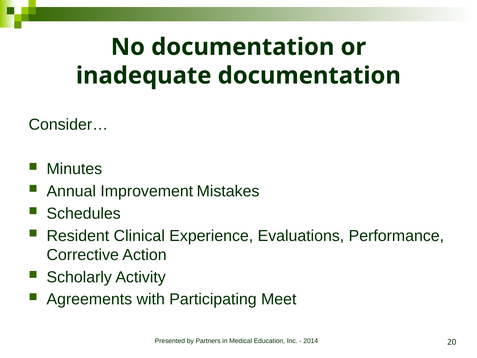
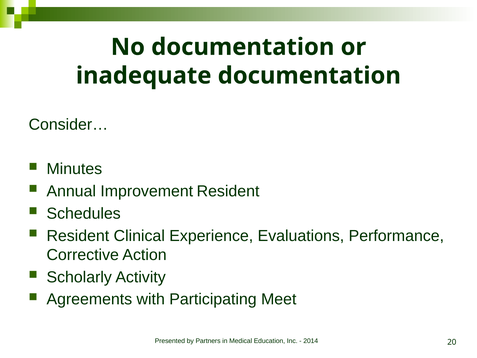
Improvement Mistakes: Mistakes -> Resident (228, 191)
